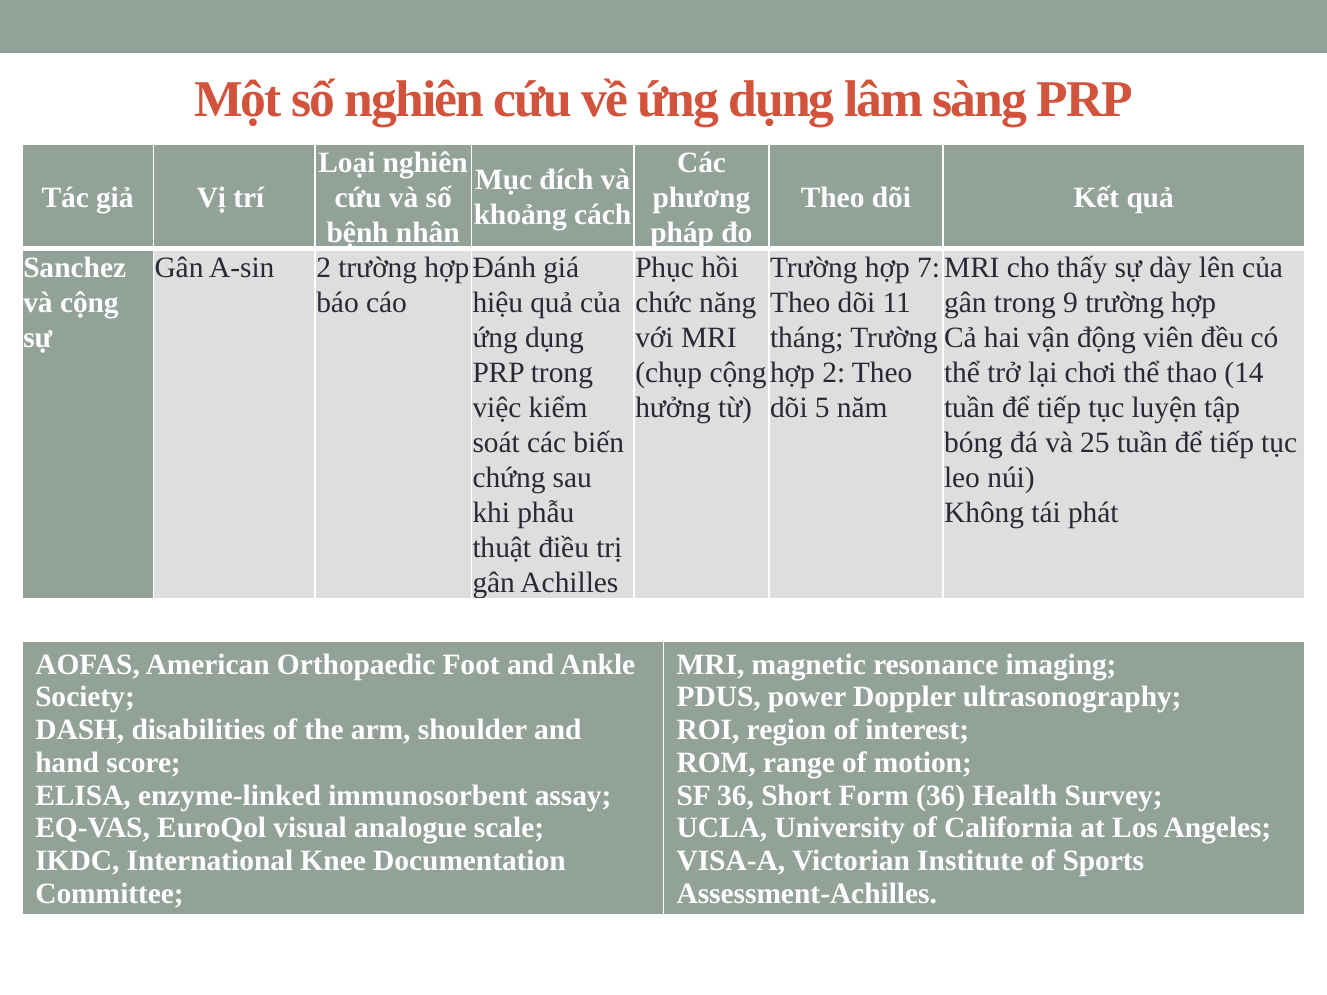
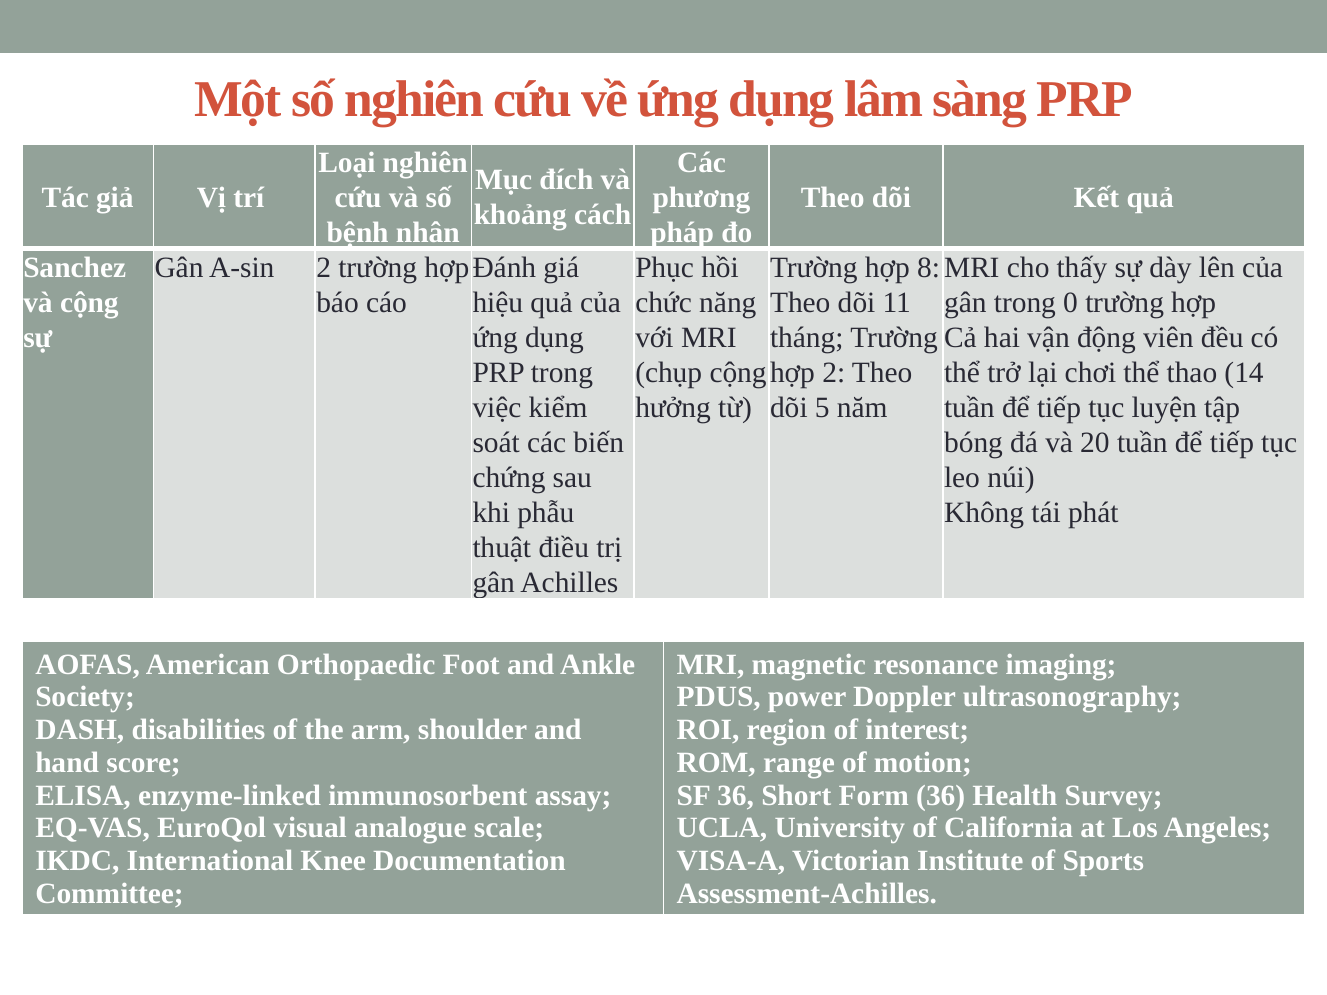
7: 7 -> 8 (929, 268)
9: 9 -> 0 (1071, 303)
25: 25 -> 20 (1095, 443)
